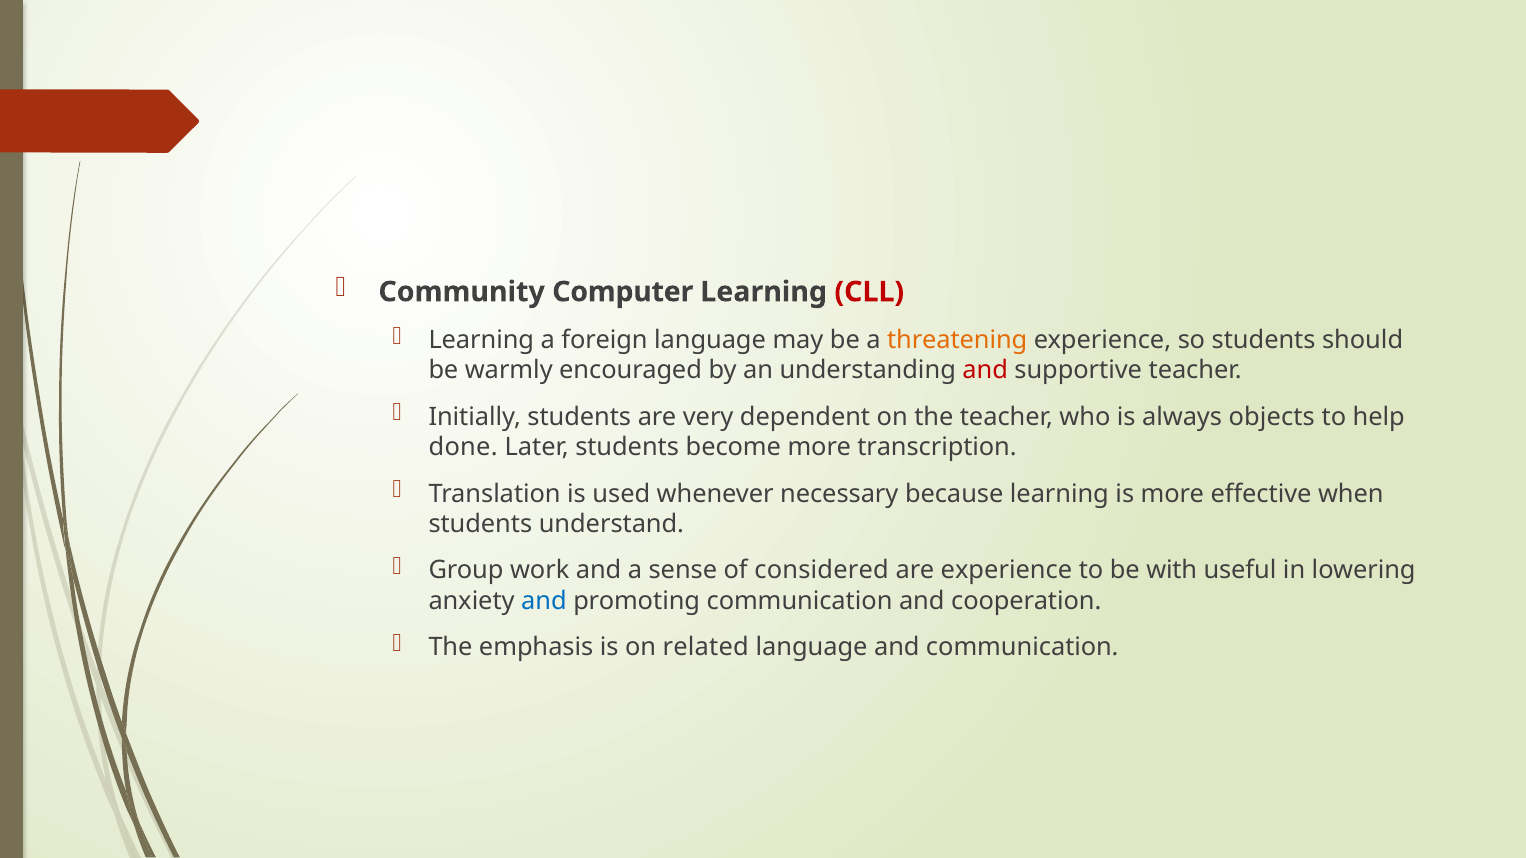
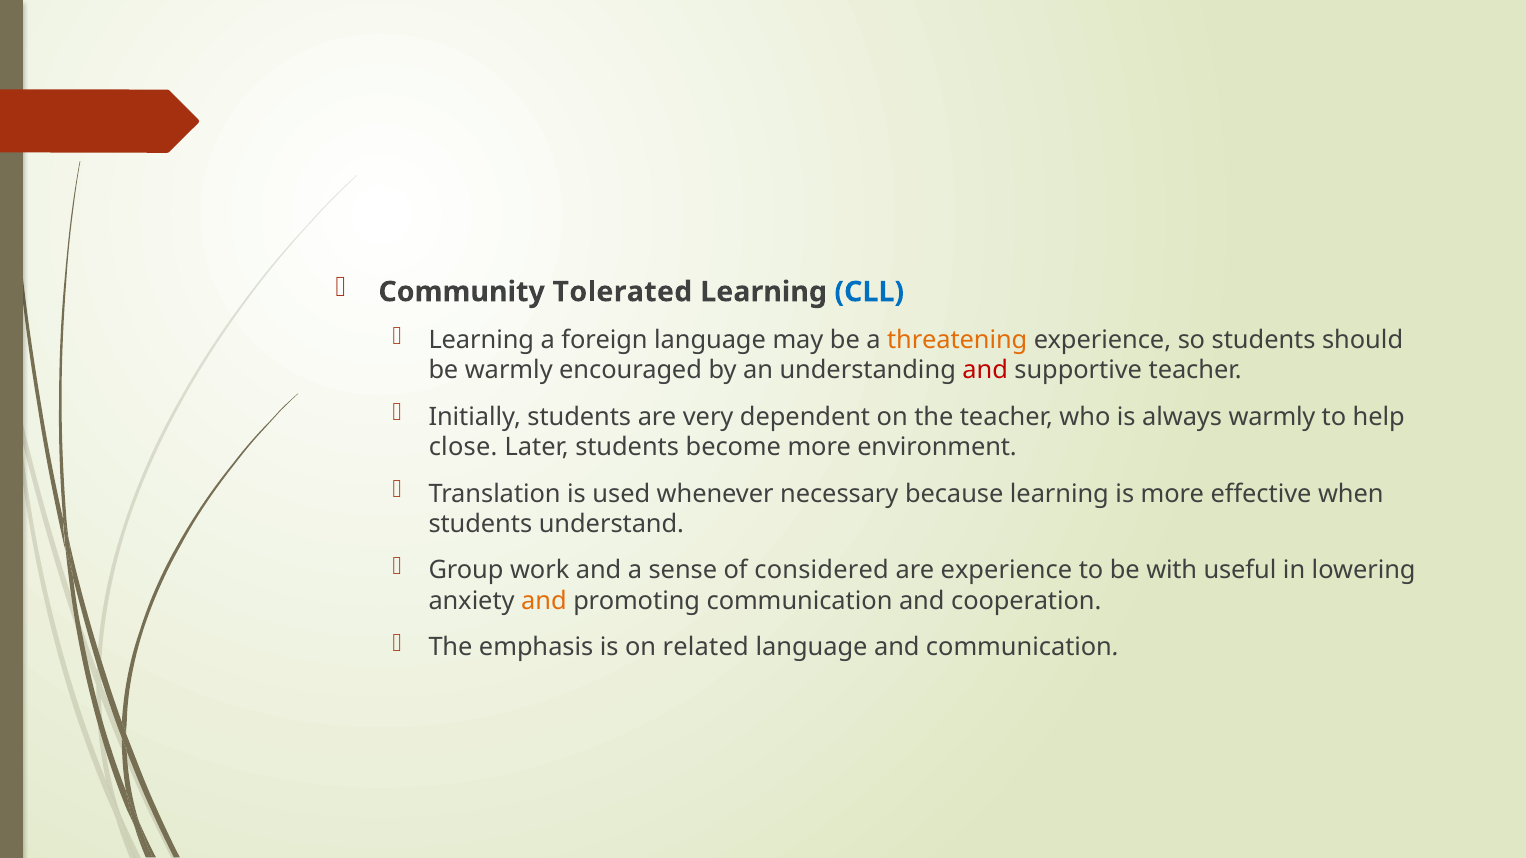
Computer: Computer -> Tolerated (622, 292)
CLL colour: red -> blue (869, 292)
always objects: objects -> warmly (1272, 417)
done: done -> close (463, 447)
transcription: transcription -> environment (937, 447)
and colour: blue -> orange (544, 601)
